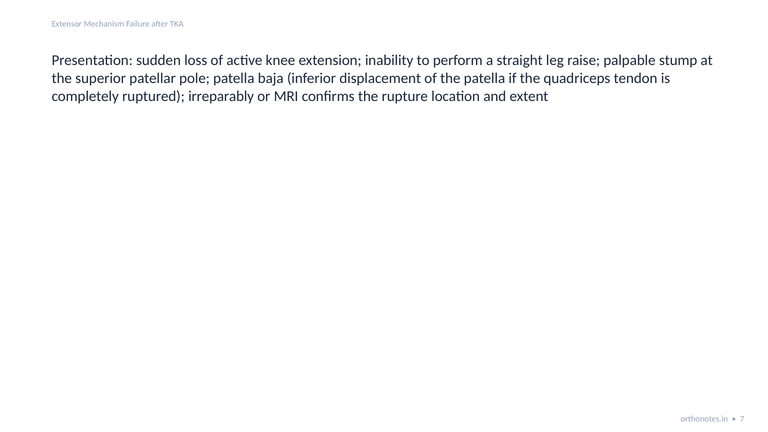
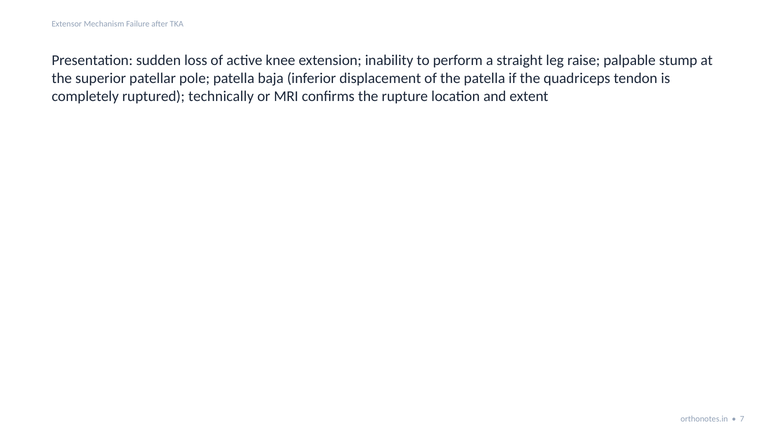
irreparably: irreparably -> technically (221, 96)
